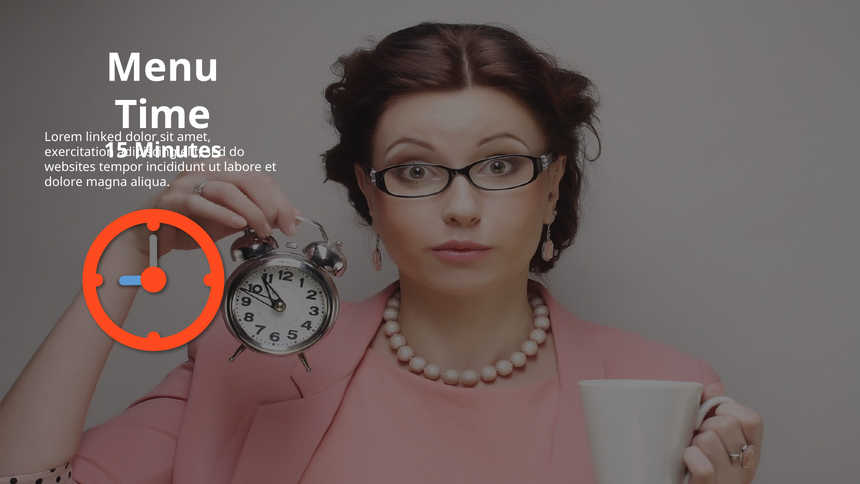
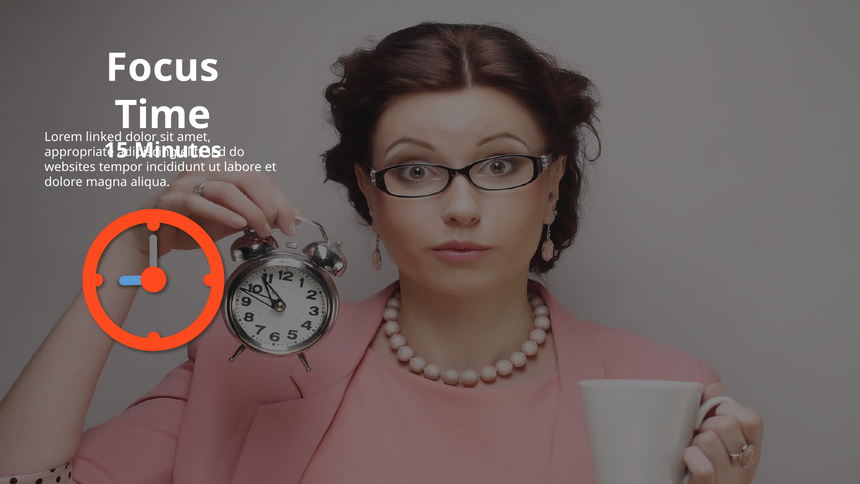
Menu: Menu -> Focus (162, 68)
exercitation: exercitation -> appropriate (79, 152)
